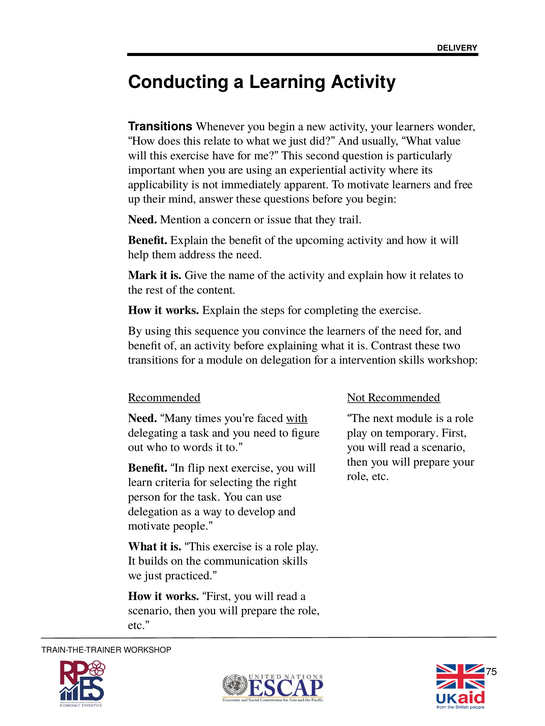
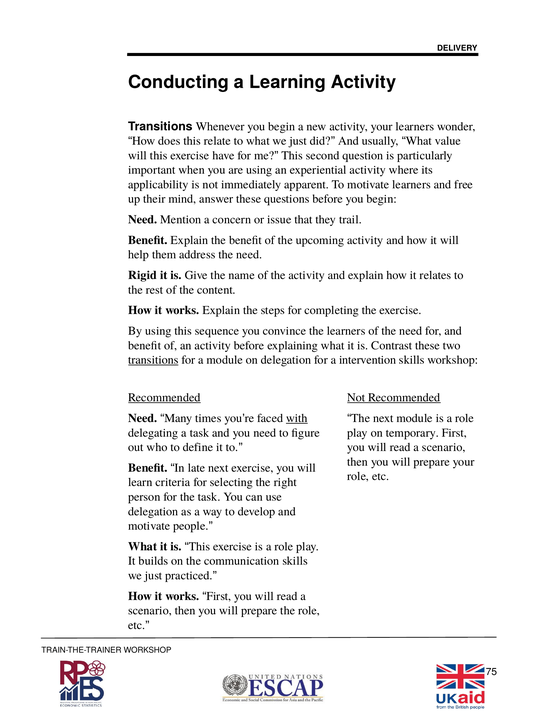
Mark: Mark -> Rigid (143, 275)
transitions underline: none -> present (153, 360)
words: words -> define (198, 448)
flip: flip -> late (196, 468)
